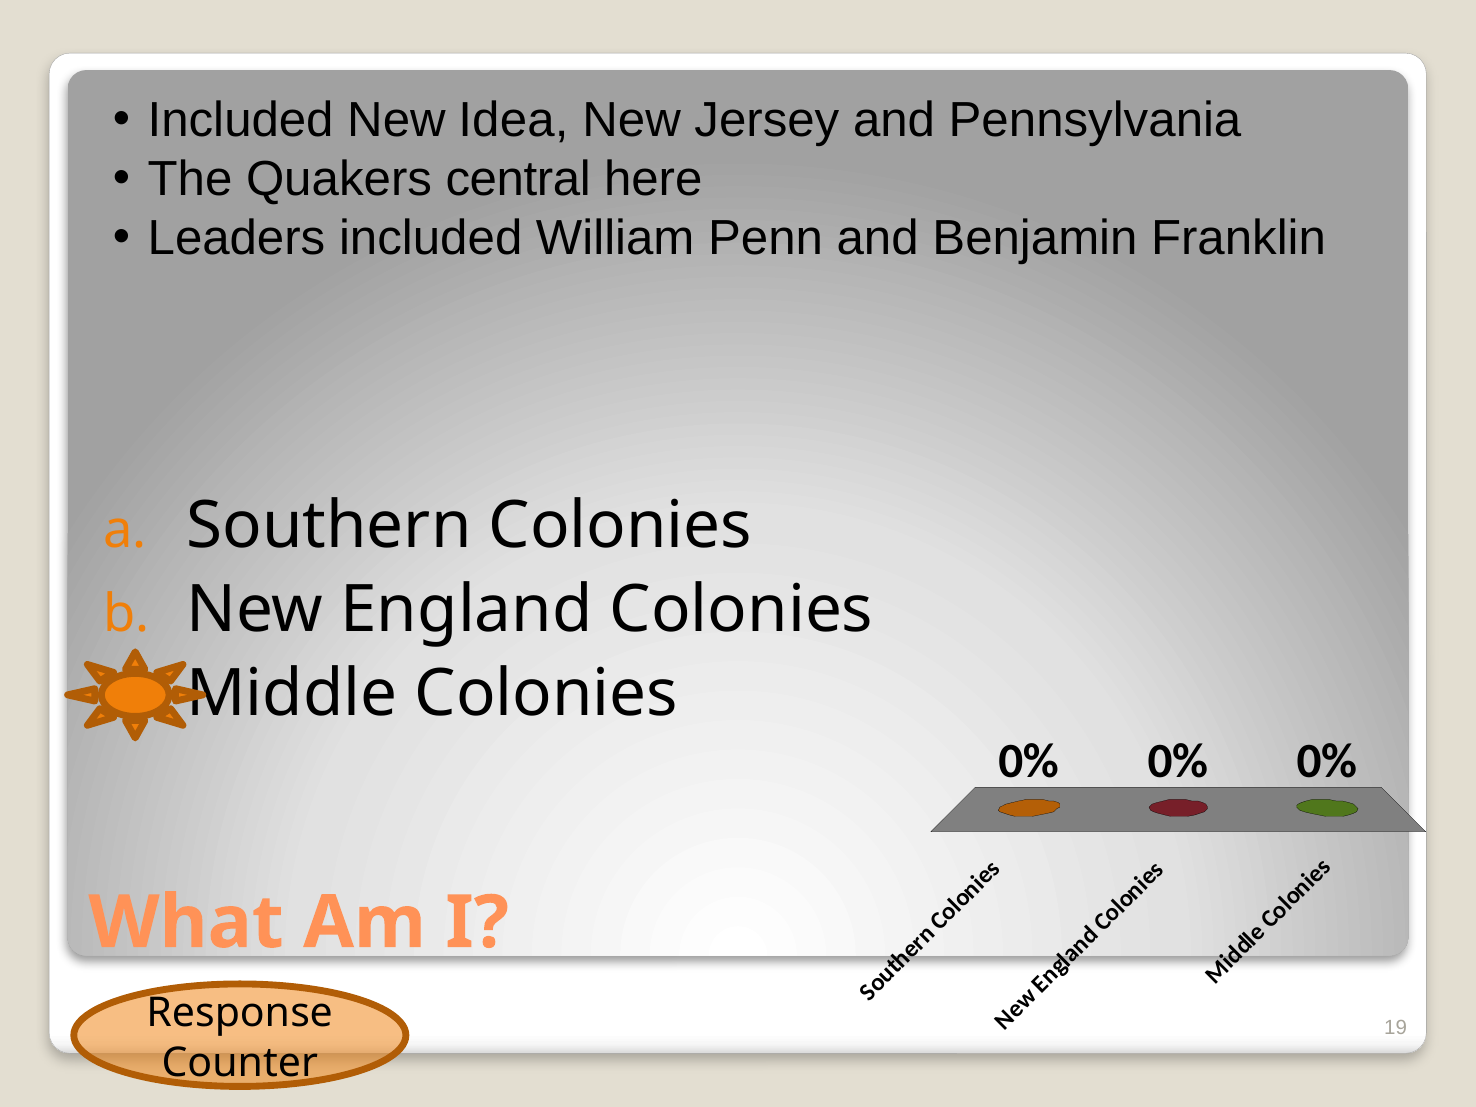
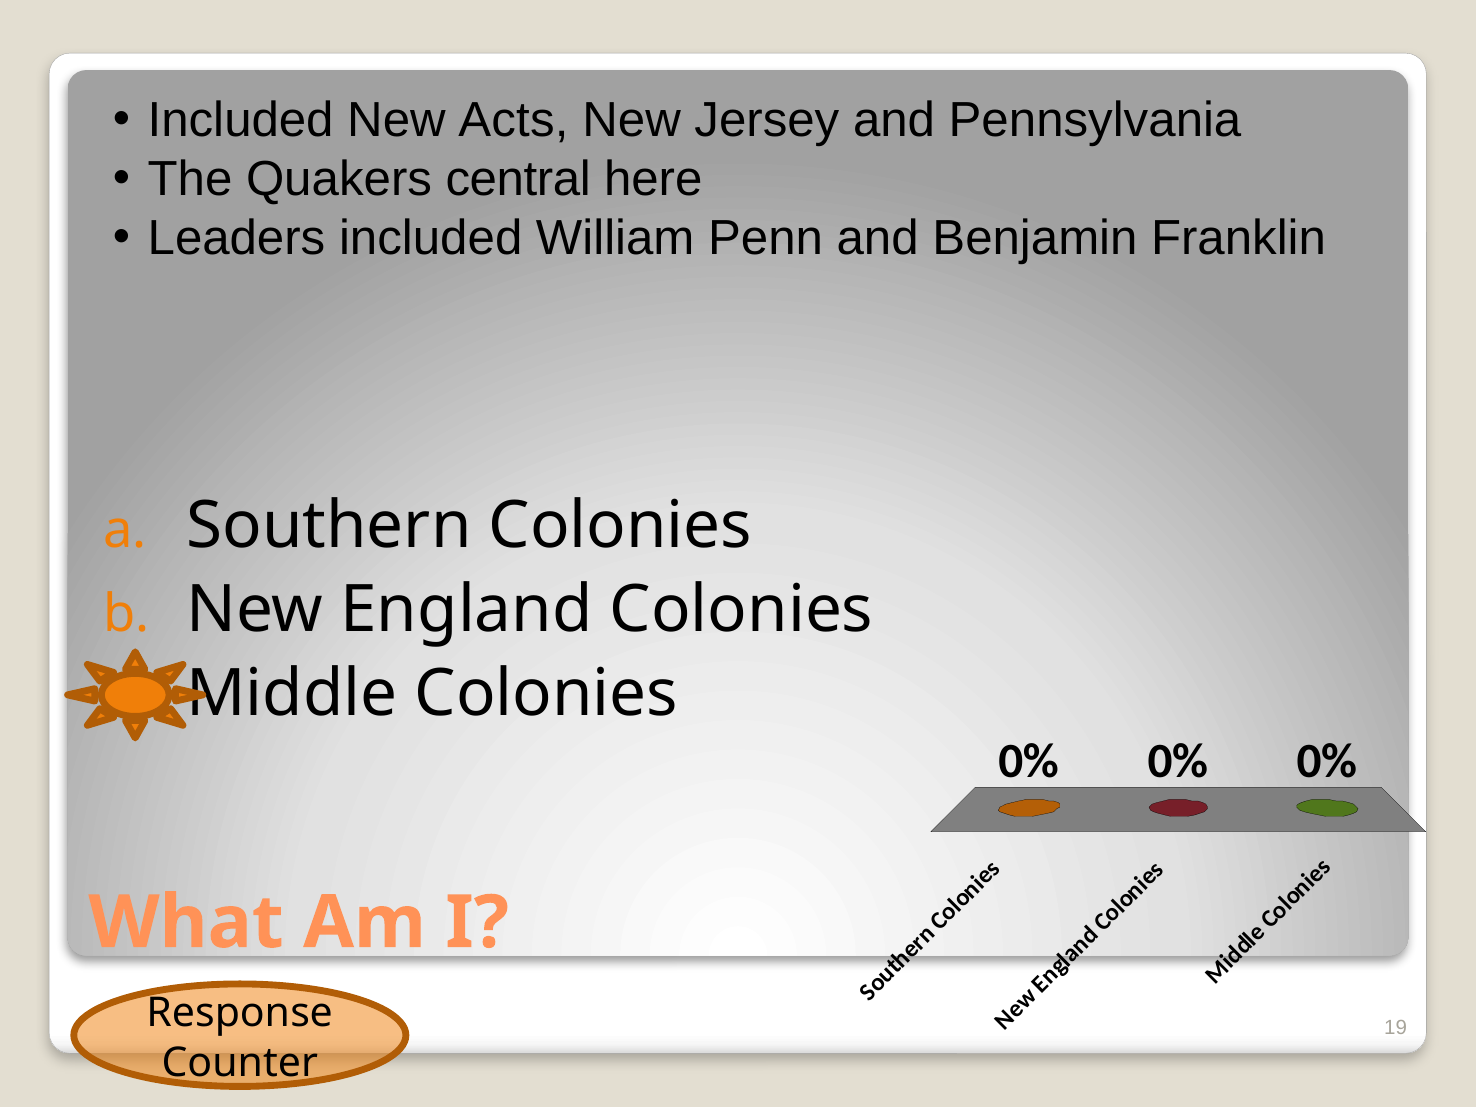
Idea: Idea -> Acts (513, 121)
